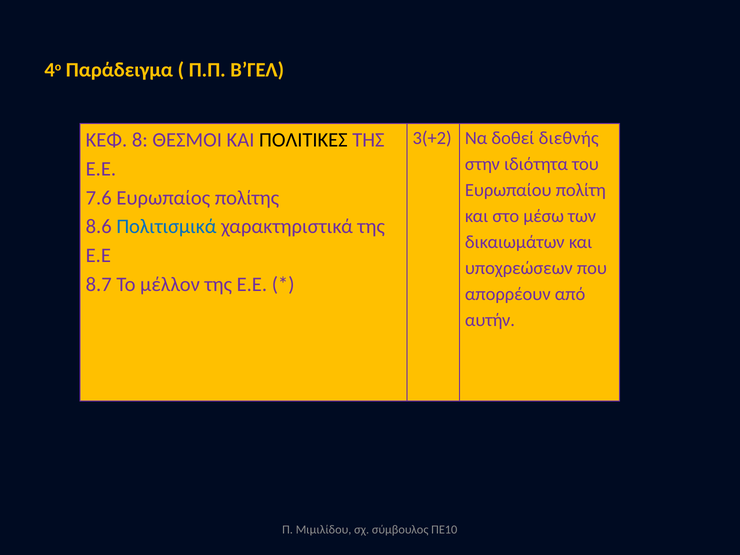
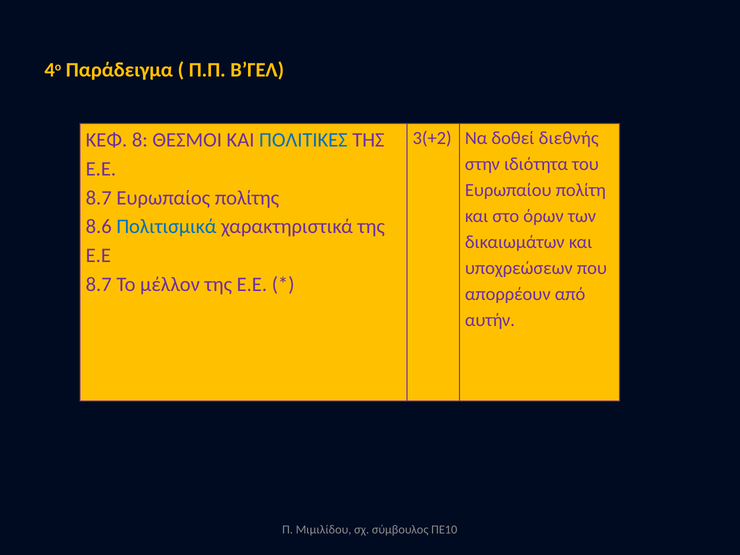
ΠΟΛΙΤΙΚΕΣ colour: black -> blue (303, 140)
7.6: 7.6 -> 8.7 (99, 198)
μέσω: μέσω -> όρων (544, 216)
